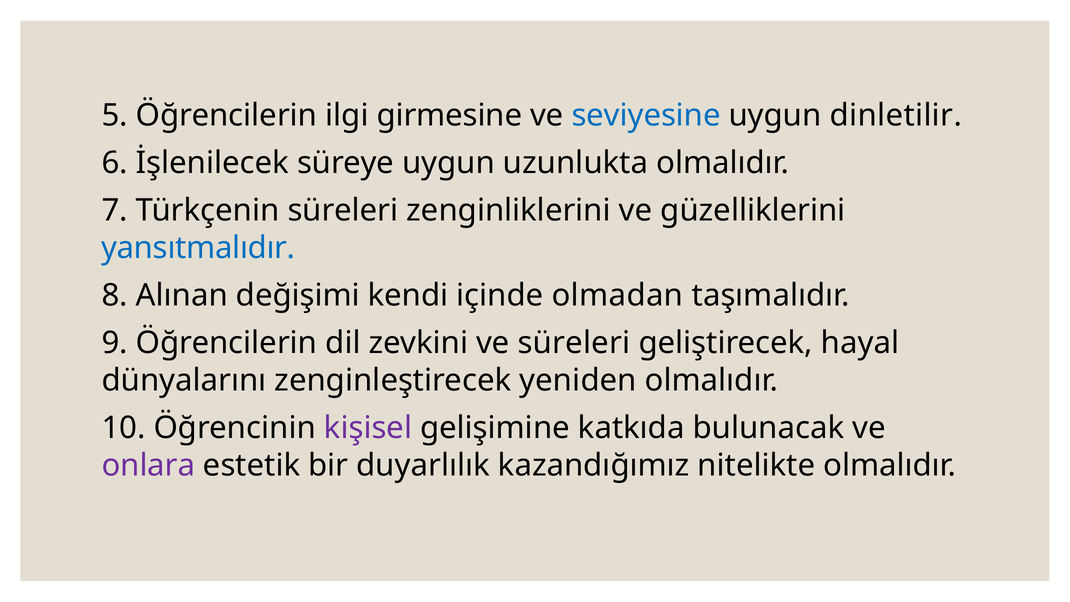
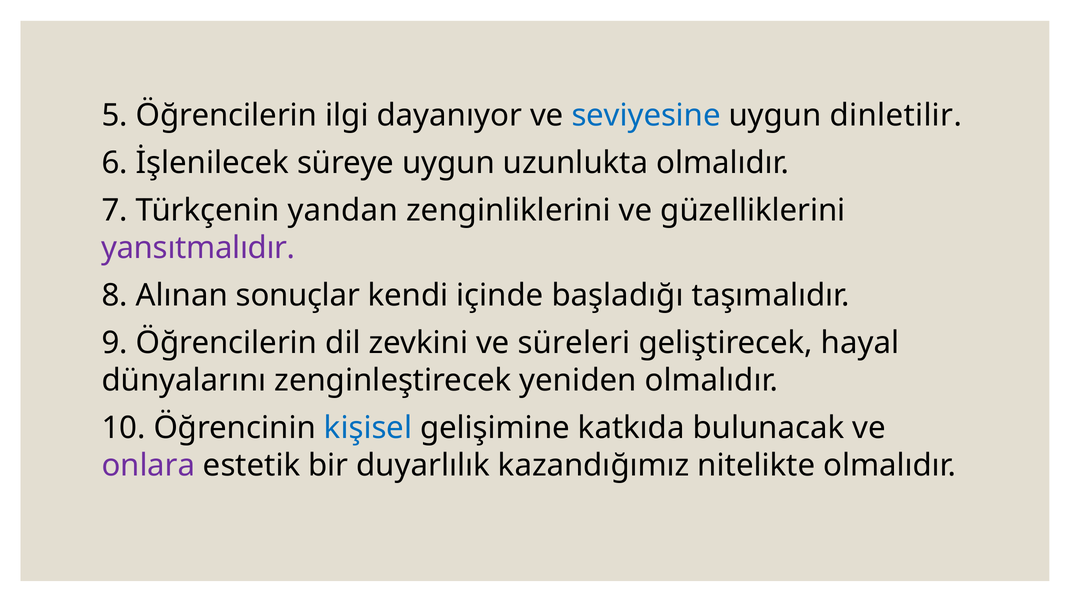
girmesine: girmesine -> dayanıyor (449, 115)
Türkçenin süreleri: süreleri -> yandan (343, 210)
yansıtmalıdır colour: blue -> purple (198, 248)
değişimi: değişimi -> sonuçlar (298, 295)
olmadan: olmadan -> başladığı (618, 295)
kişisel colour: purple -> blue (368, 428)
